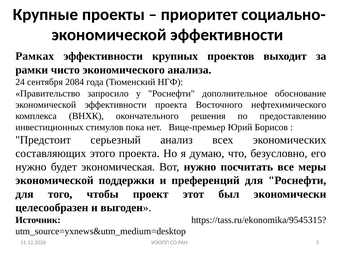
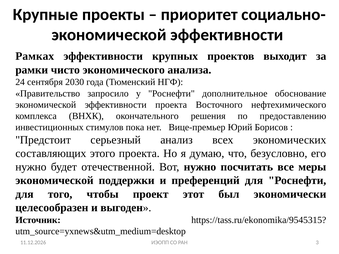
2084: 2084 -> 2030 (75, 82)
экономическая: экономическая -> отечественной (118, 167)
